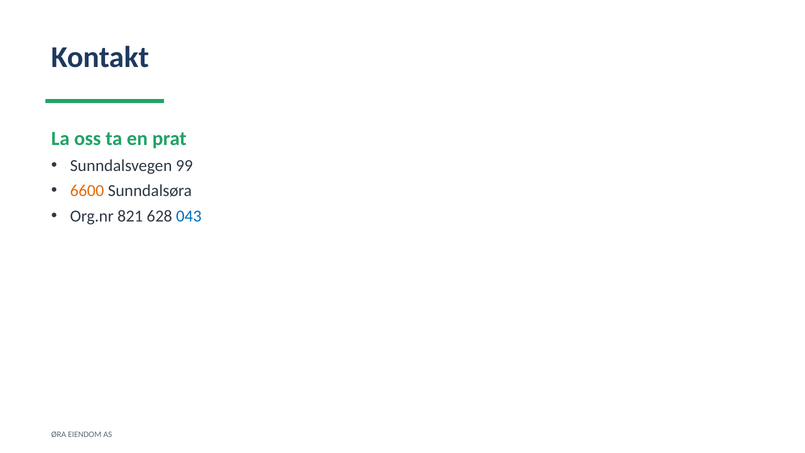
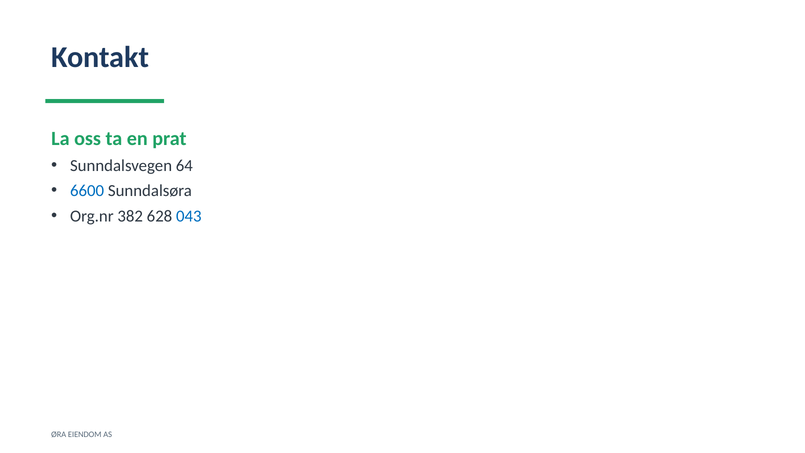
99: 99 -> 64 (184, 166)
6600 colour: orange -> blue (87, 191)
821: 821 -> 382 (130, 216)
